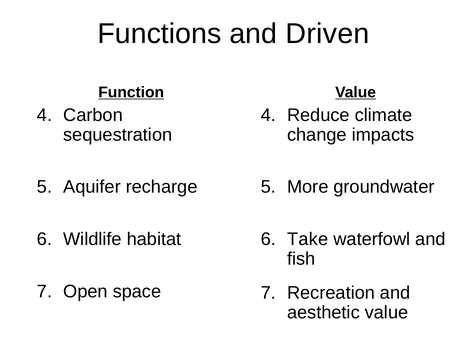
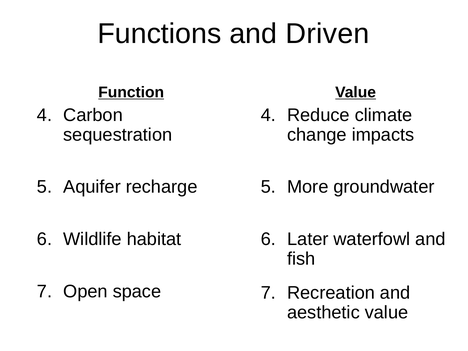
Take: Take -> Later (308, 239)
